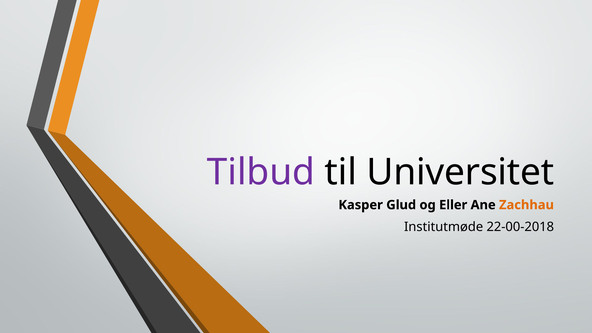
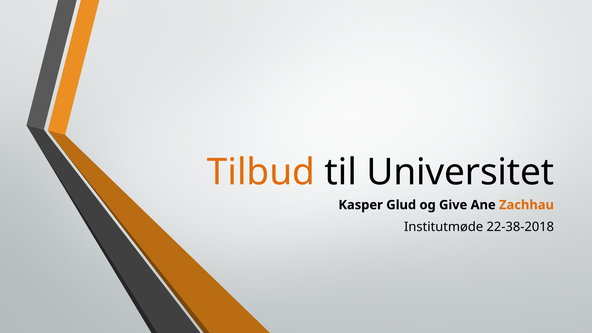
Tilbud colour: purple -> orange (261, 172)
Eller: Eller -> Give (453, 205)
22-00-2018: 22-00-2018 -> 22-38-2018 (520, 227)
